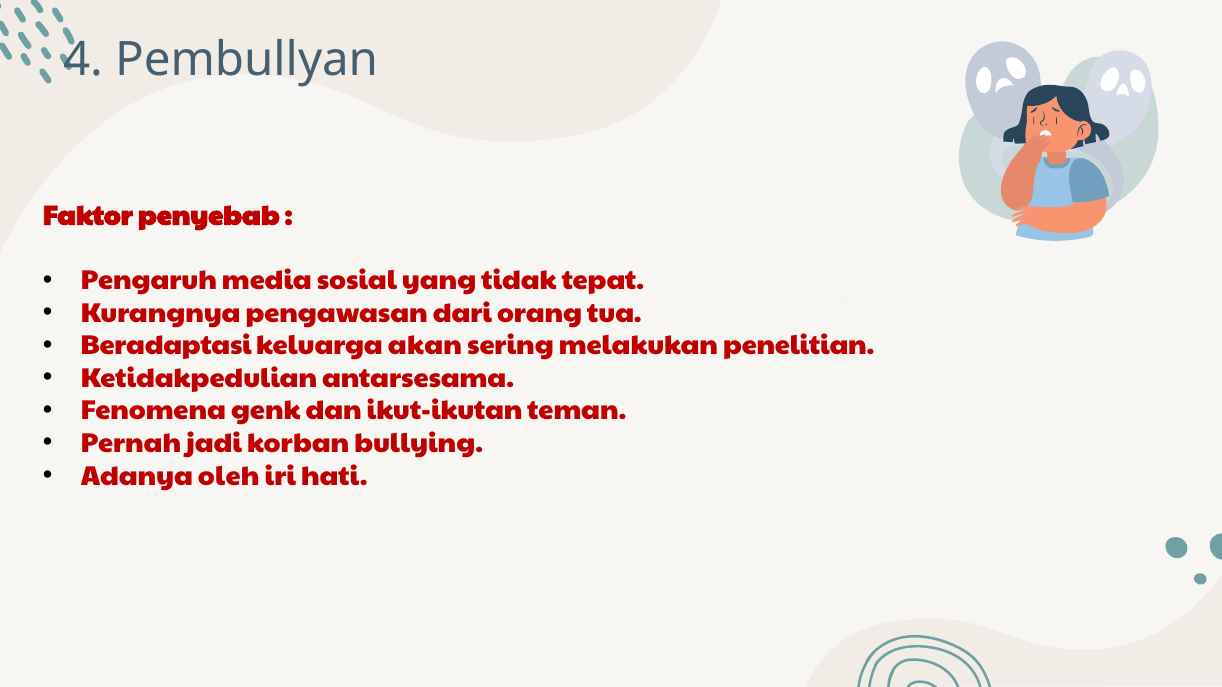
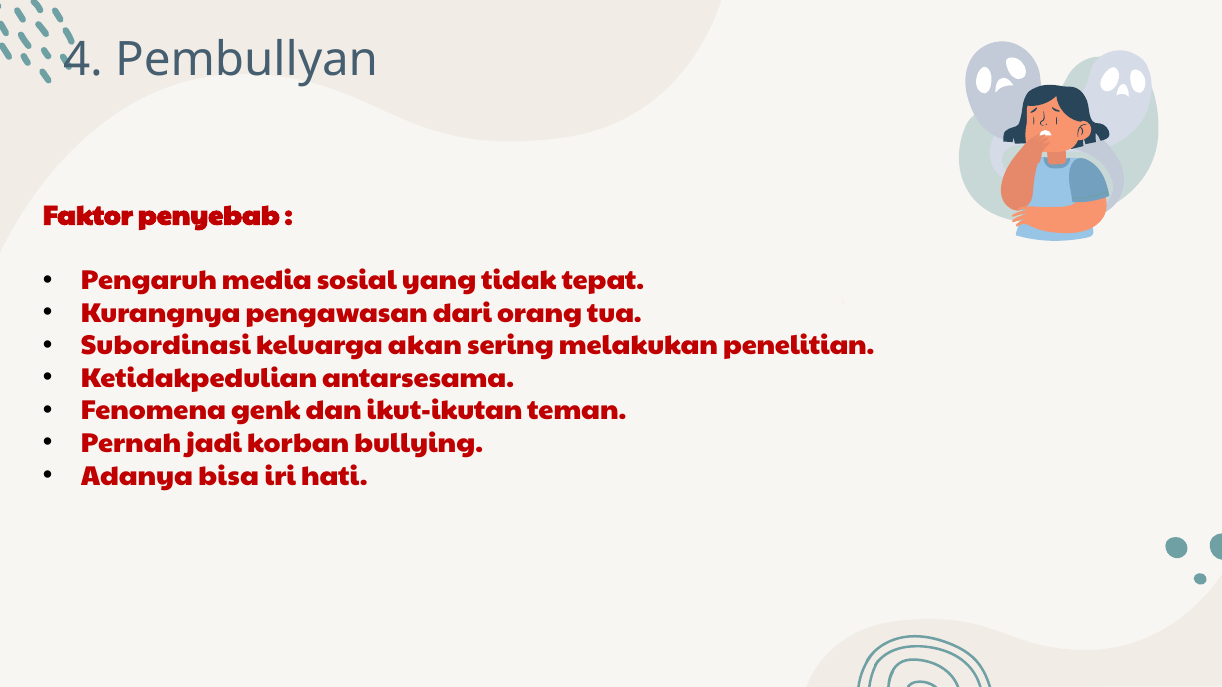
Beradaptasi: Beradaptasi -> Subordinasi (166, 346)
oleh: oleh -> bisa (229, 476)
